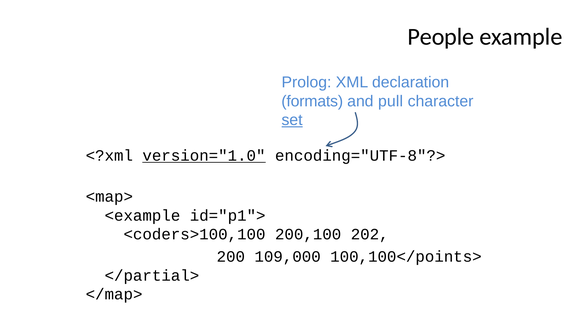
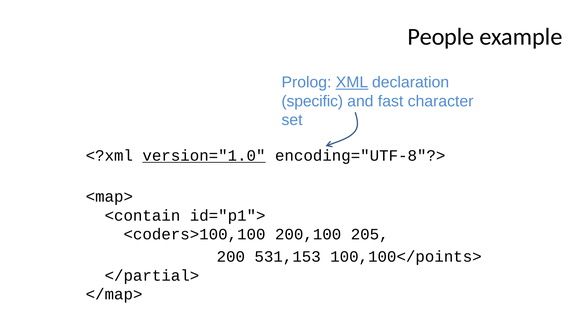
XML underline: none -> present (352, 82)
formats: formats -> specific (312, 101)
pull: pull -> fast (391, 101)
set underline: present -> none (292, 120)
<example: <example -> <contain (142, 215)
202: 202 -> 205 (370, 234)
109,000: 109,000 -> 531,153 (288, 256)
